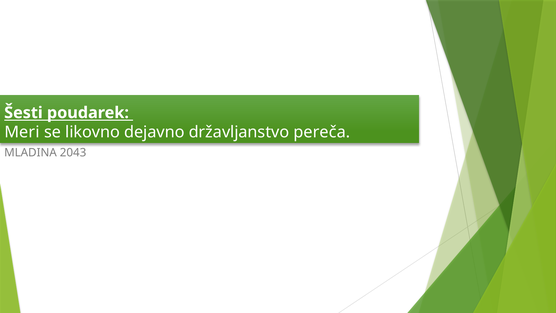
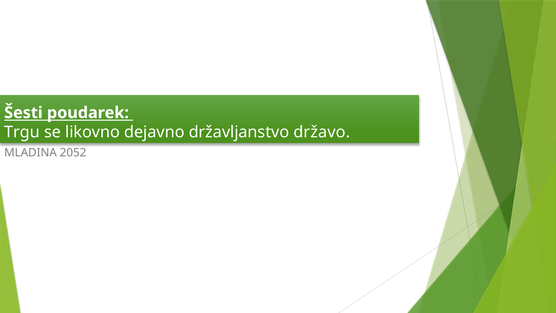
Meri: Meri -> Trgu (22, 132)
pereča: pereča -> državo (322, 132)
2043: 2043 -> 2052 (73, 153)
